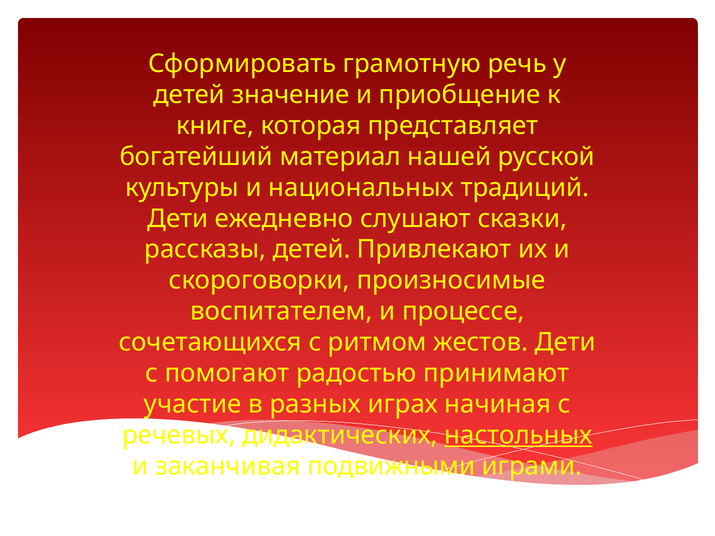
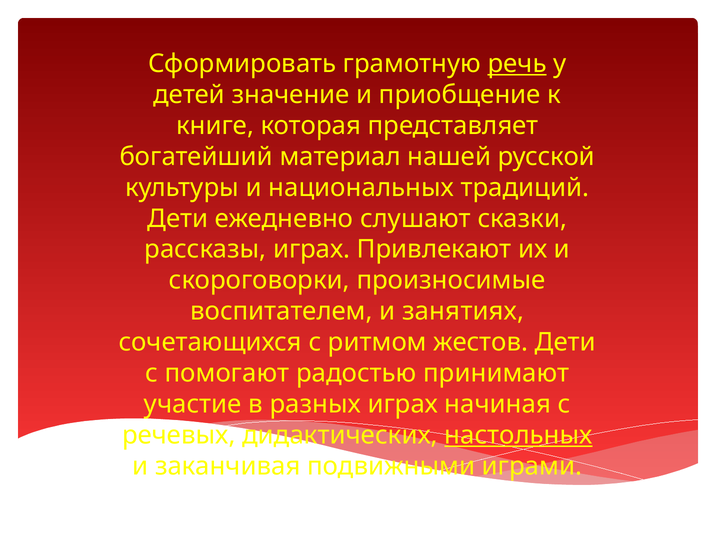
речь underline: none -> present (517, 64)
рассказы детей: детей -> играх (312, 250)
процессе: процессе -> занятиях (463, 311)
